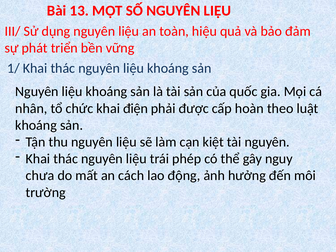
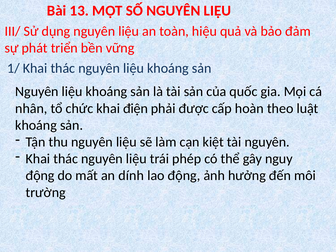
chưa: chưa -> động (40, 176)
cách: cách -> dính (131, 176)
